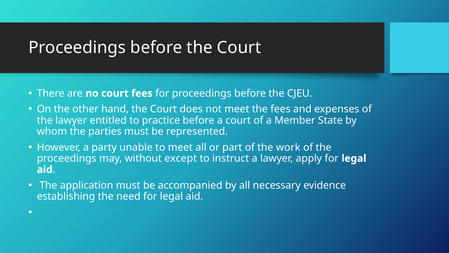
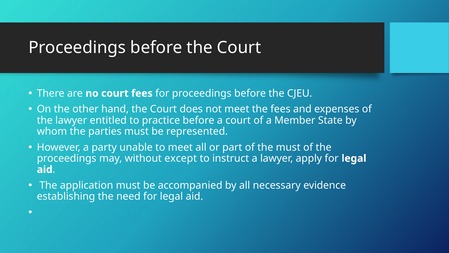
the work: work -> must (288, 147)
